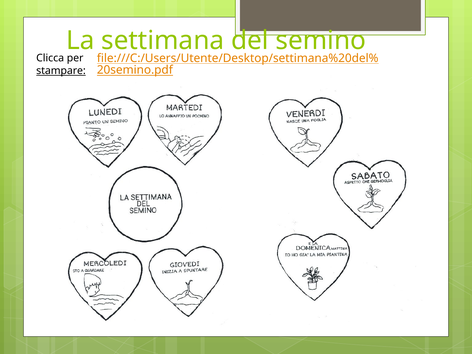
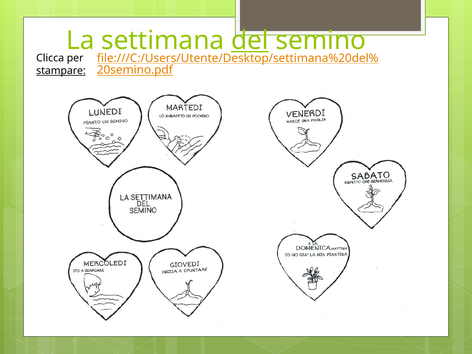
del underline: none -> present (250, 40)
